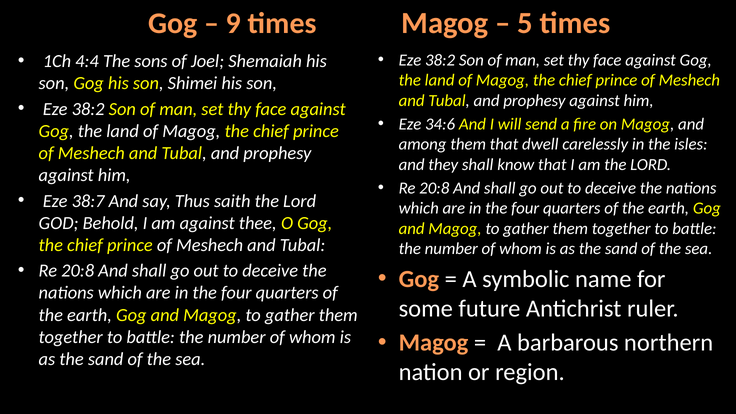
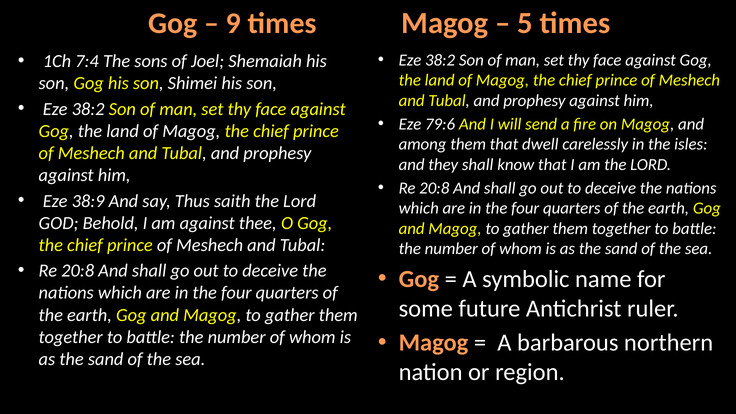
4:4: 4:4 -> 7:4 (87, 61)
34:6: 34:6 -> 79:6 (440, 124)
38:7: 38:7 -> 38:9 (88, 201)
